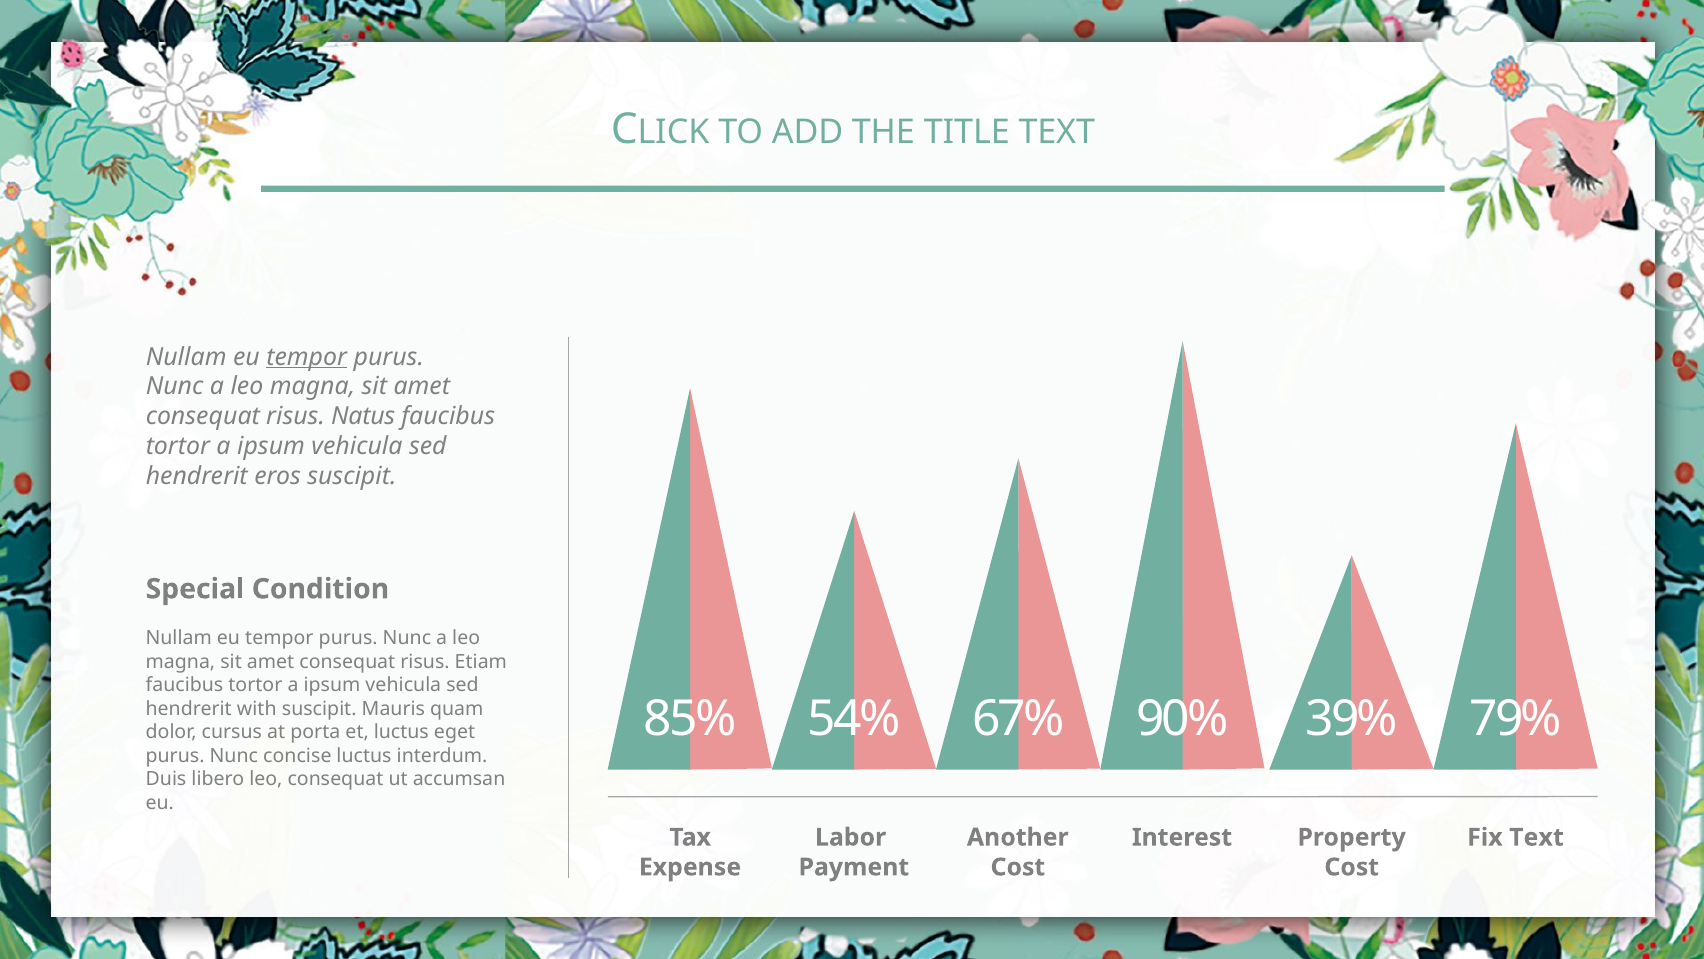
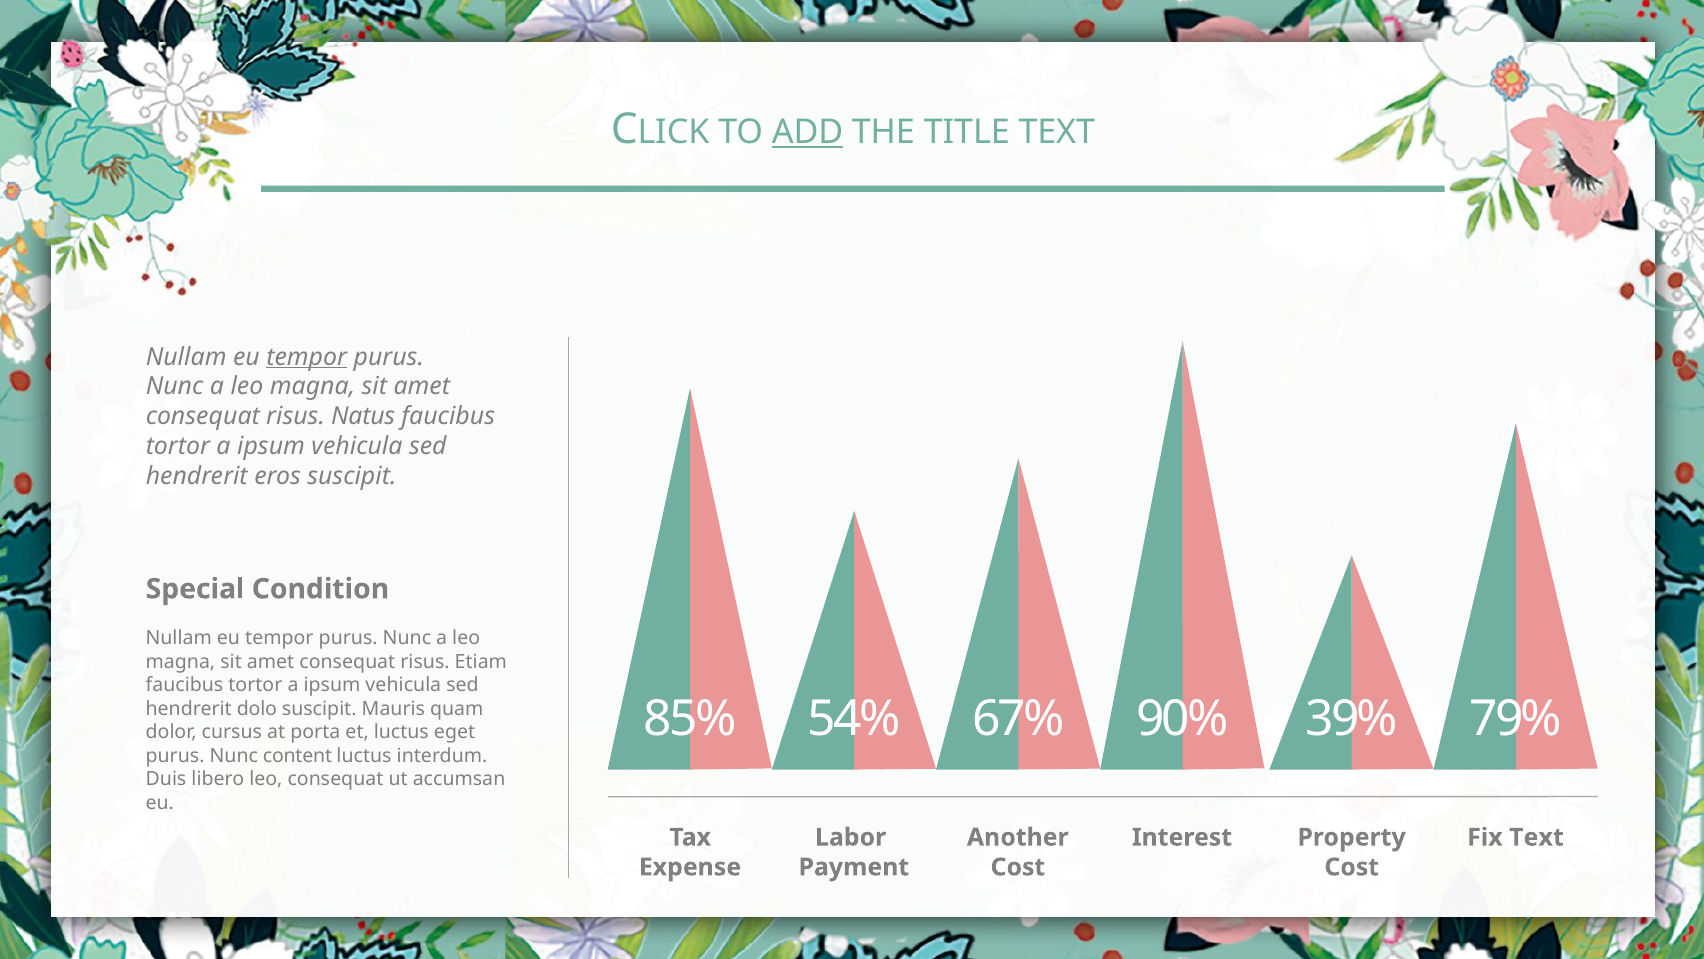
ADD underline: none -> present (808, 132)
with: with -> dolo (257, 709)
concise: concise -> content (297, 756)
